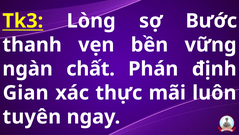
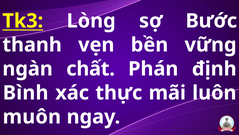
Gian: Gian -> Bình (26, 93)
tuyên: tuyên -> muôn (32, 116)
